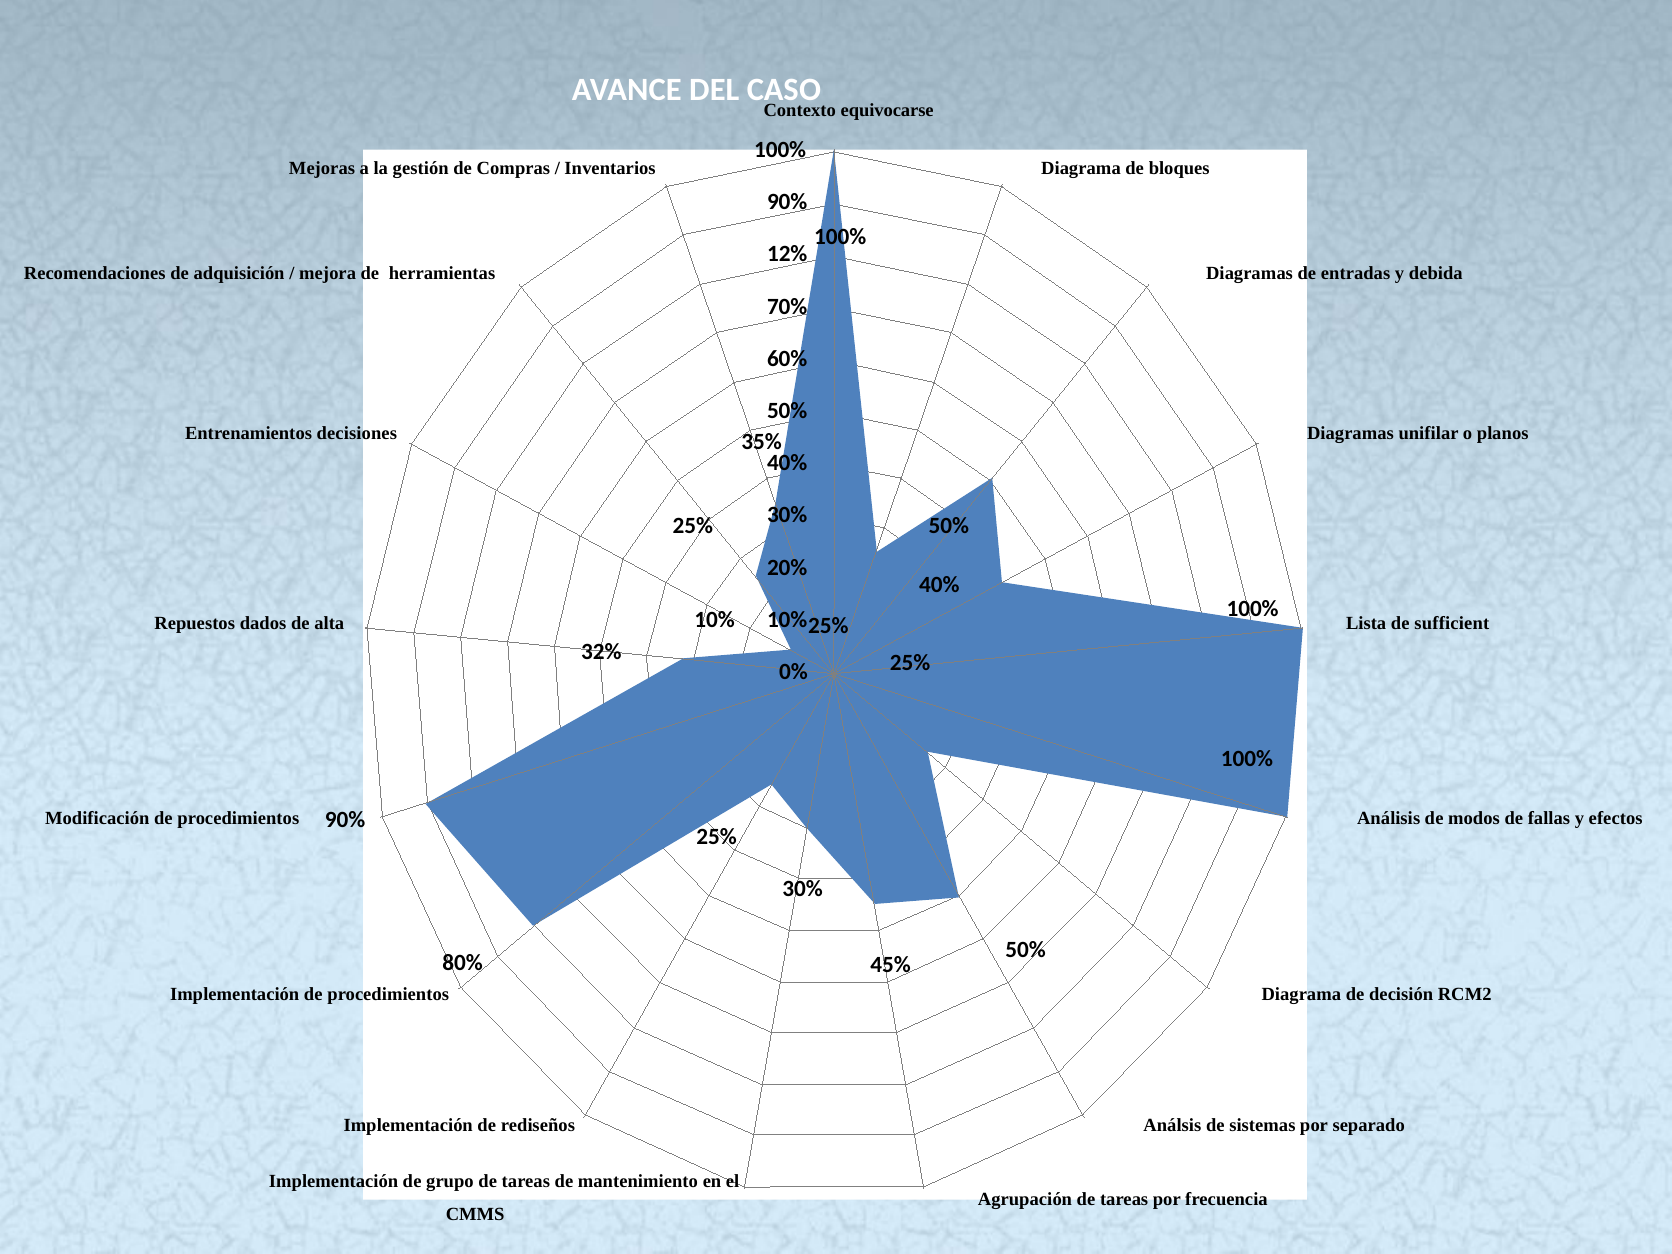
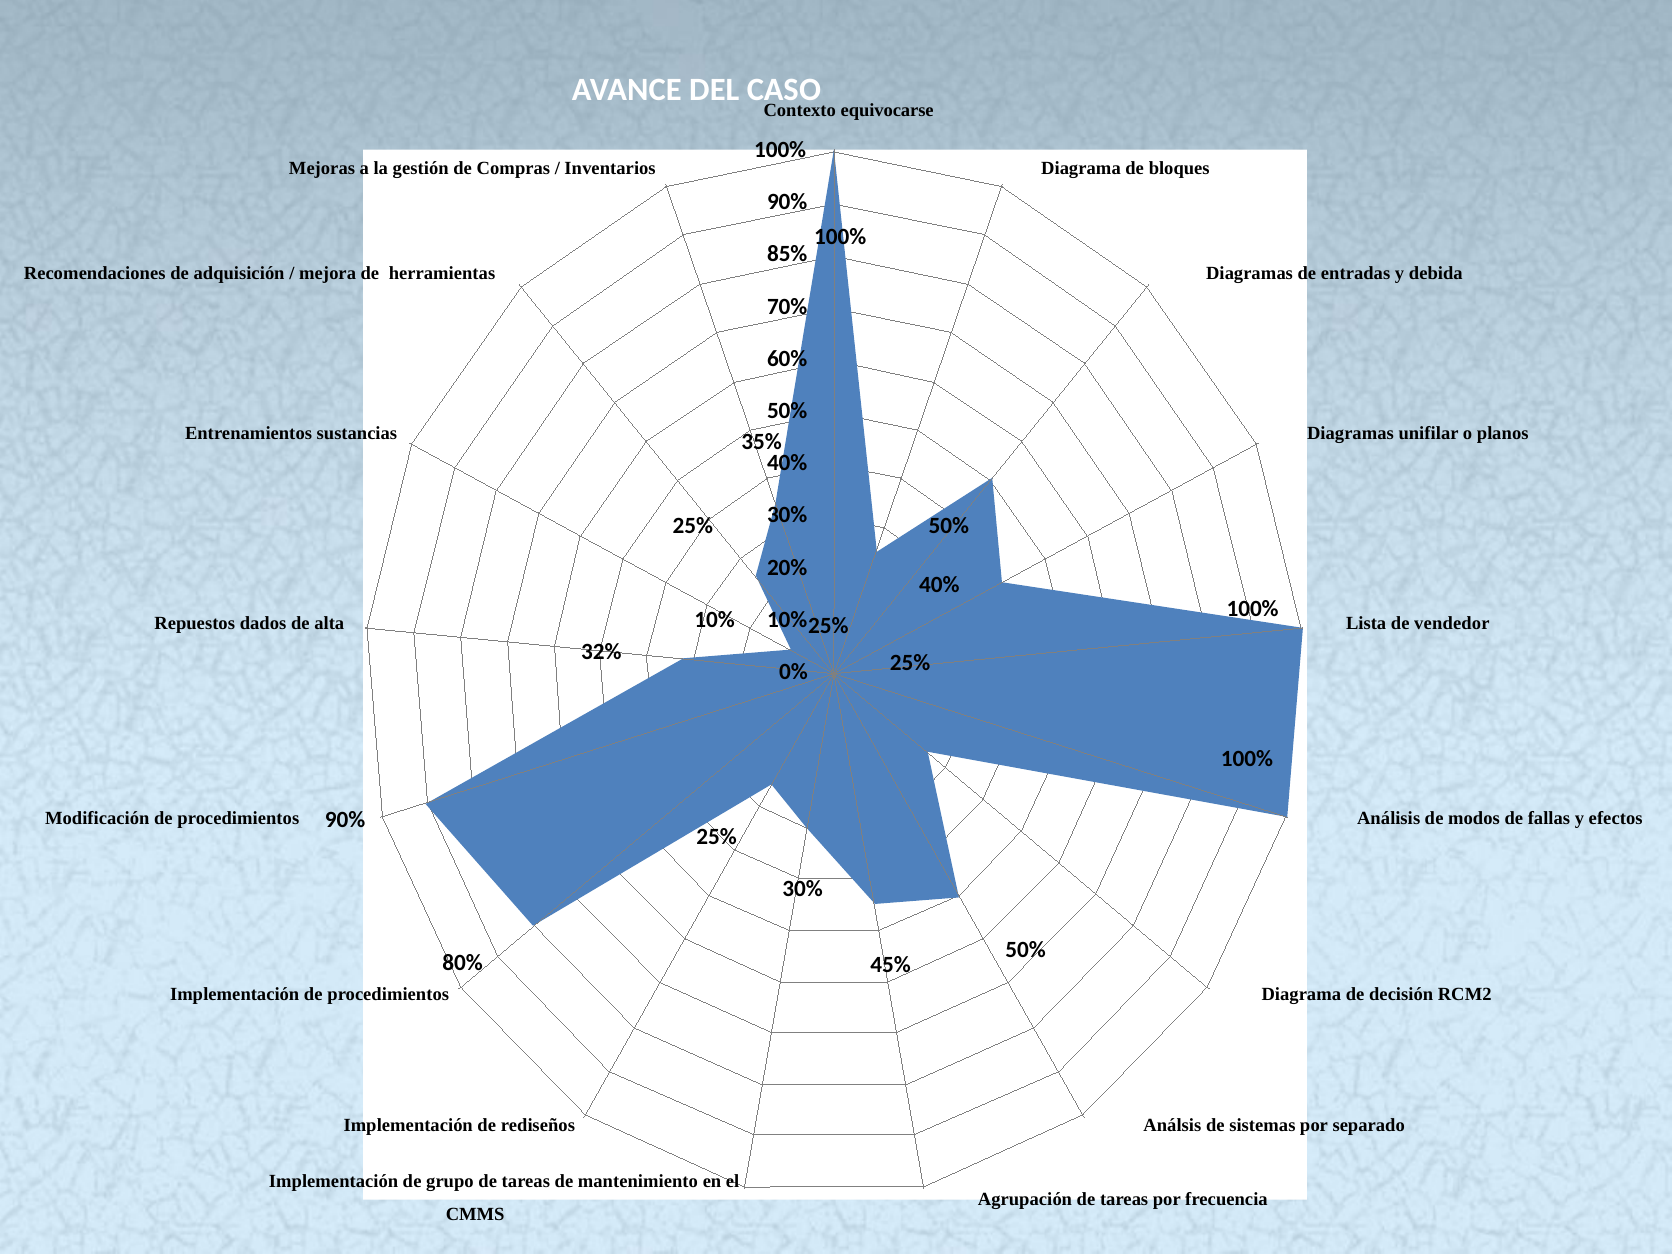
12%: 12% -> 85% (787, 254)
decisiones: decisiones -> sustancias (357, 434)
sufficient: sufficient -> vendedor (1452, 623)
